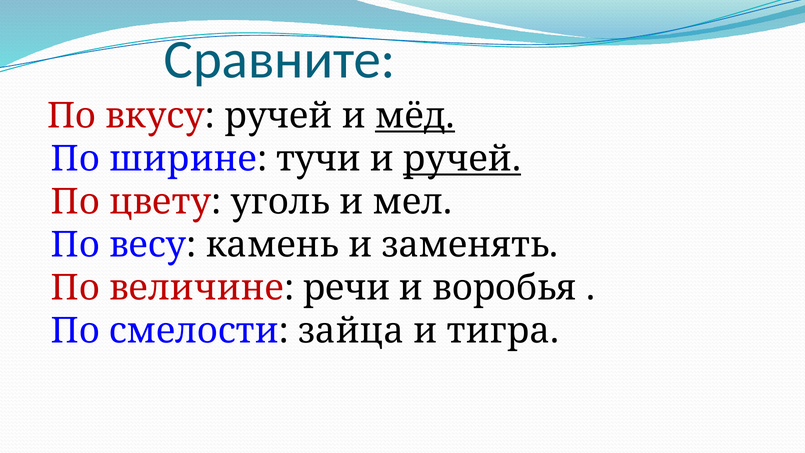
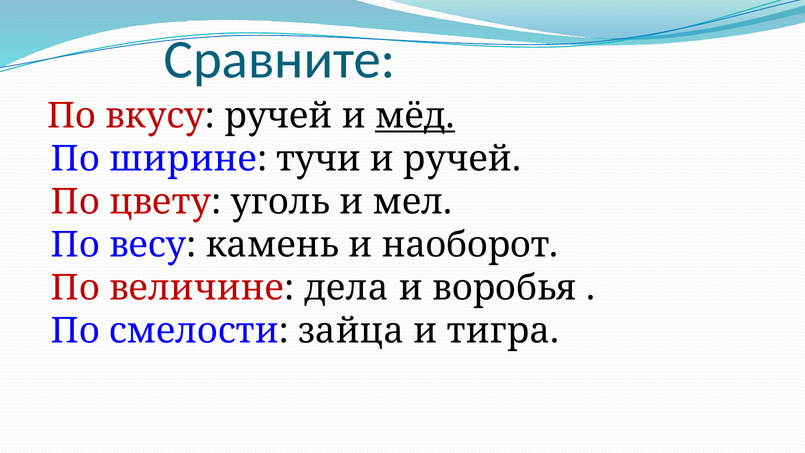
ручей underline: present -> none (462, 159)
заменять: заменять -> наоборот (470, 245)
речи: речи -> дела (346, 288)
